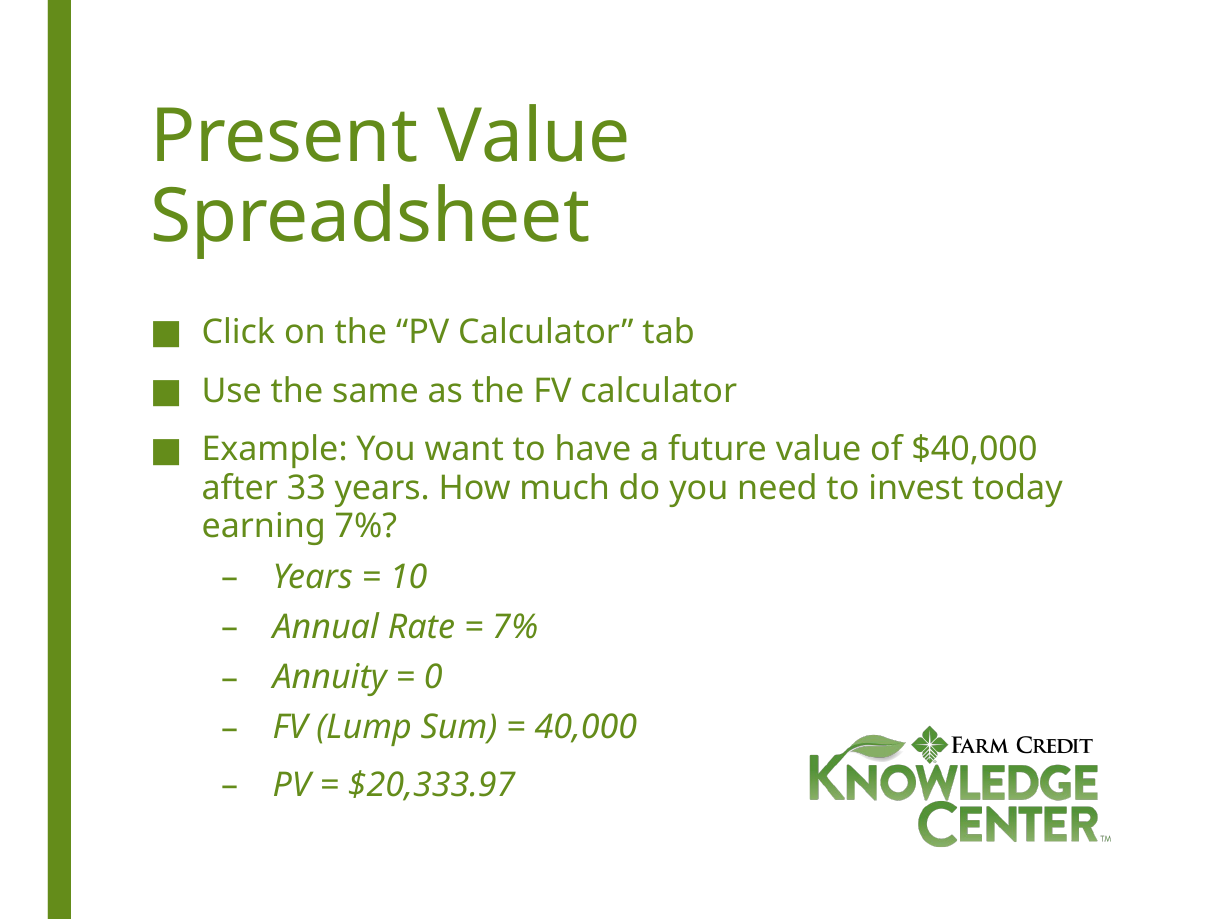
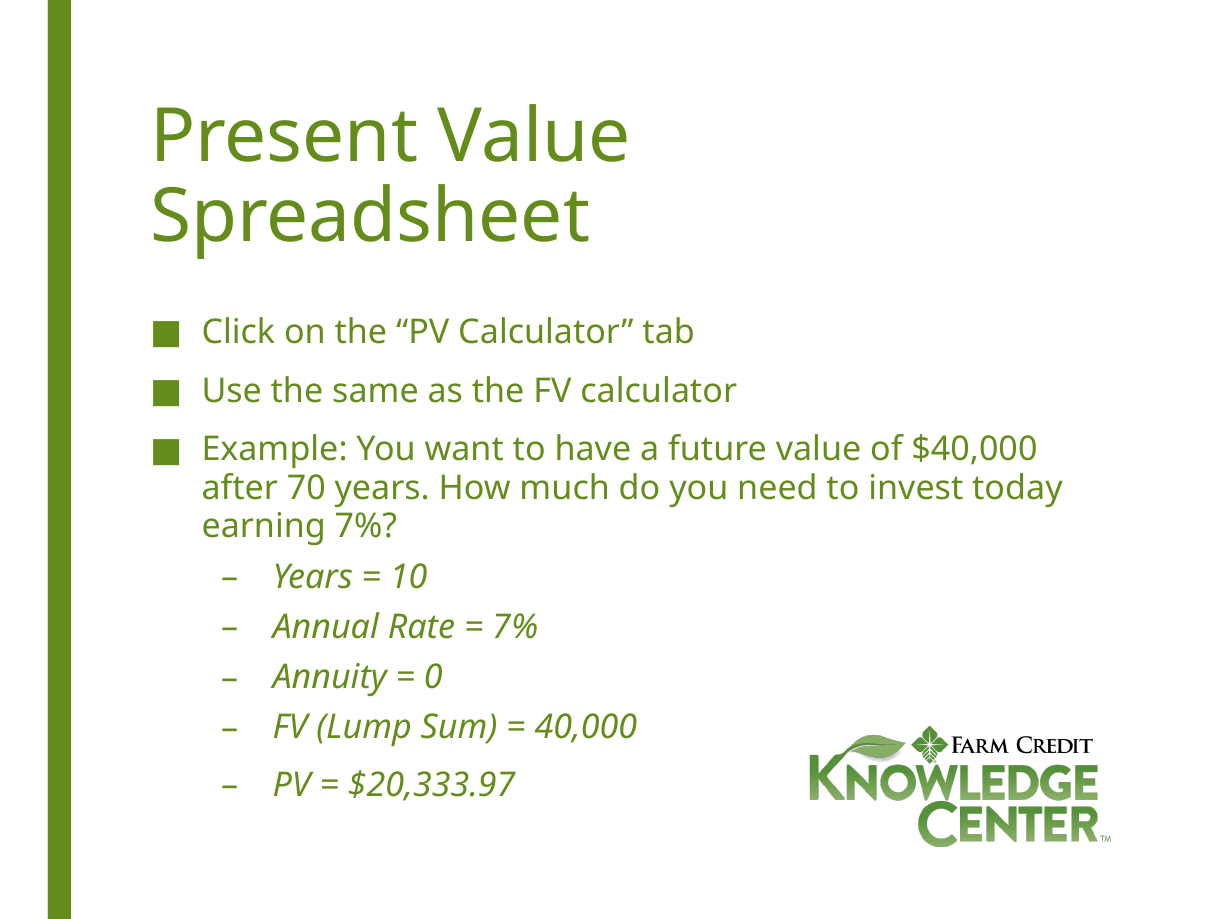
33: 33 -> 70 (306, 488)
